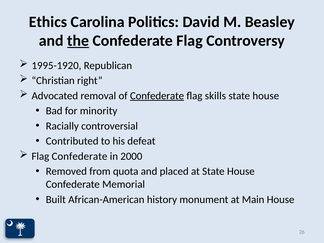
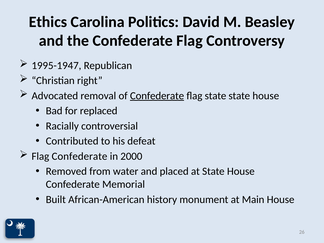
the underline: present -> none (78, 41)
1995-1920: 1995-1920 -> 1995-1947 (56, 66)
flag skills: skills -> state (216, 96)
minority: minority -> replaced (99, 111)
quota: quota -> water (126, 171)
